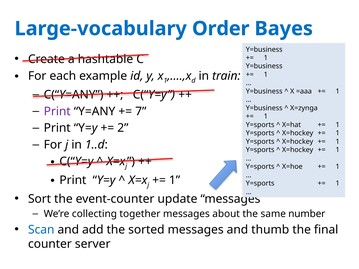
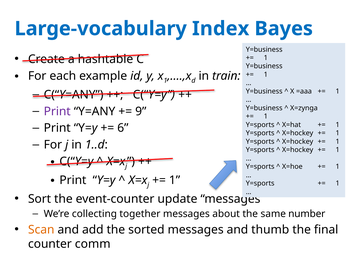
Order: Order -> Index (221, 29)
7: 7 -> 9 (141, 111)
2: 2 -> 6 (123, 128)
Scan colour: blue -> orange (41, 230)
server: server -> comm (93, 244)
